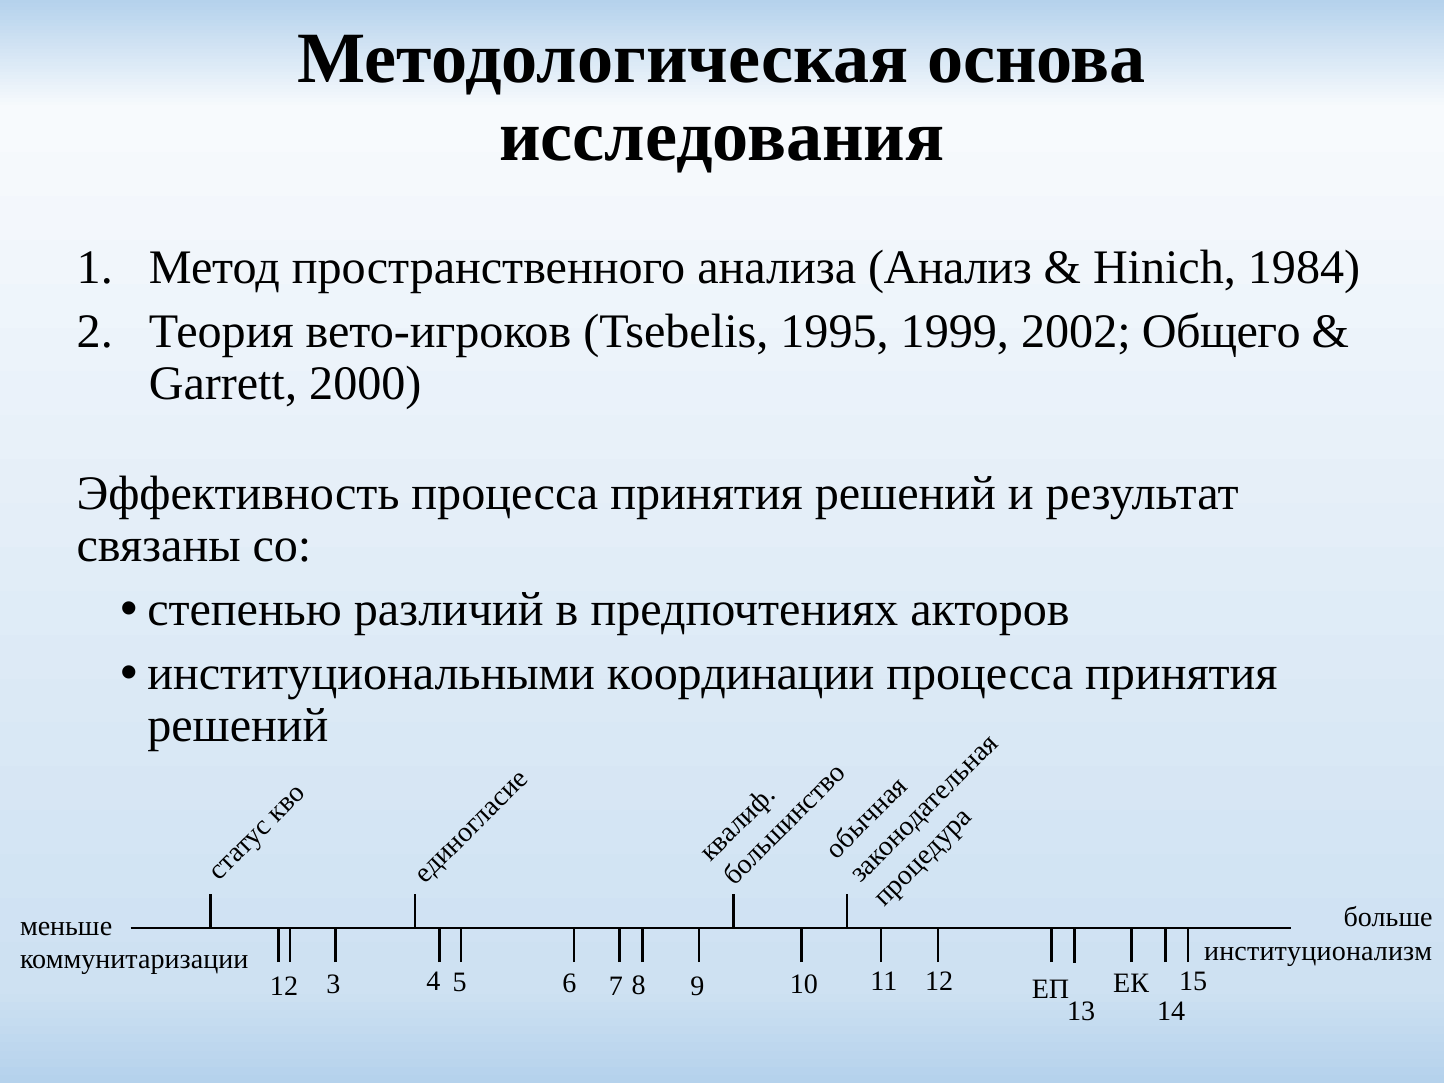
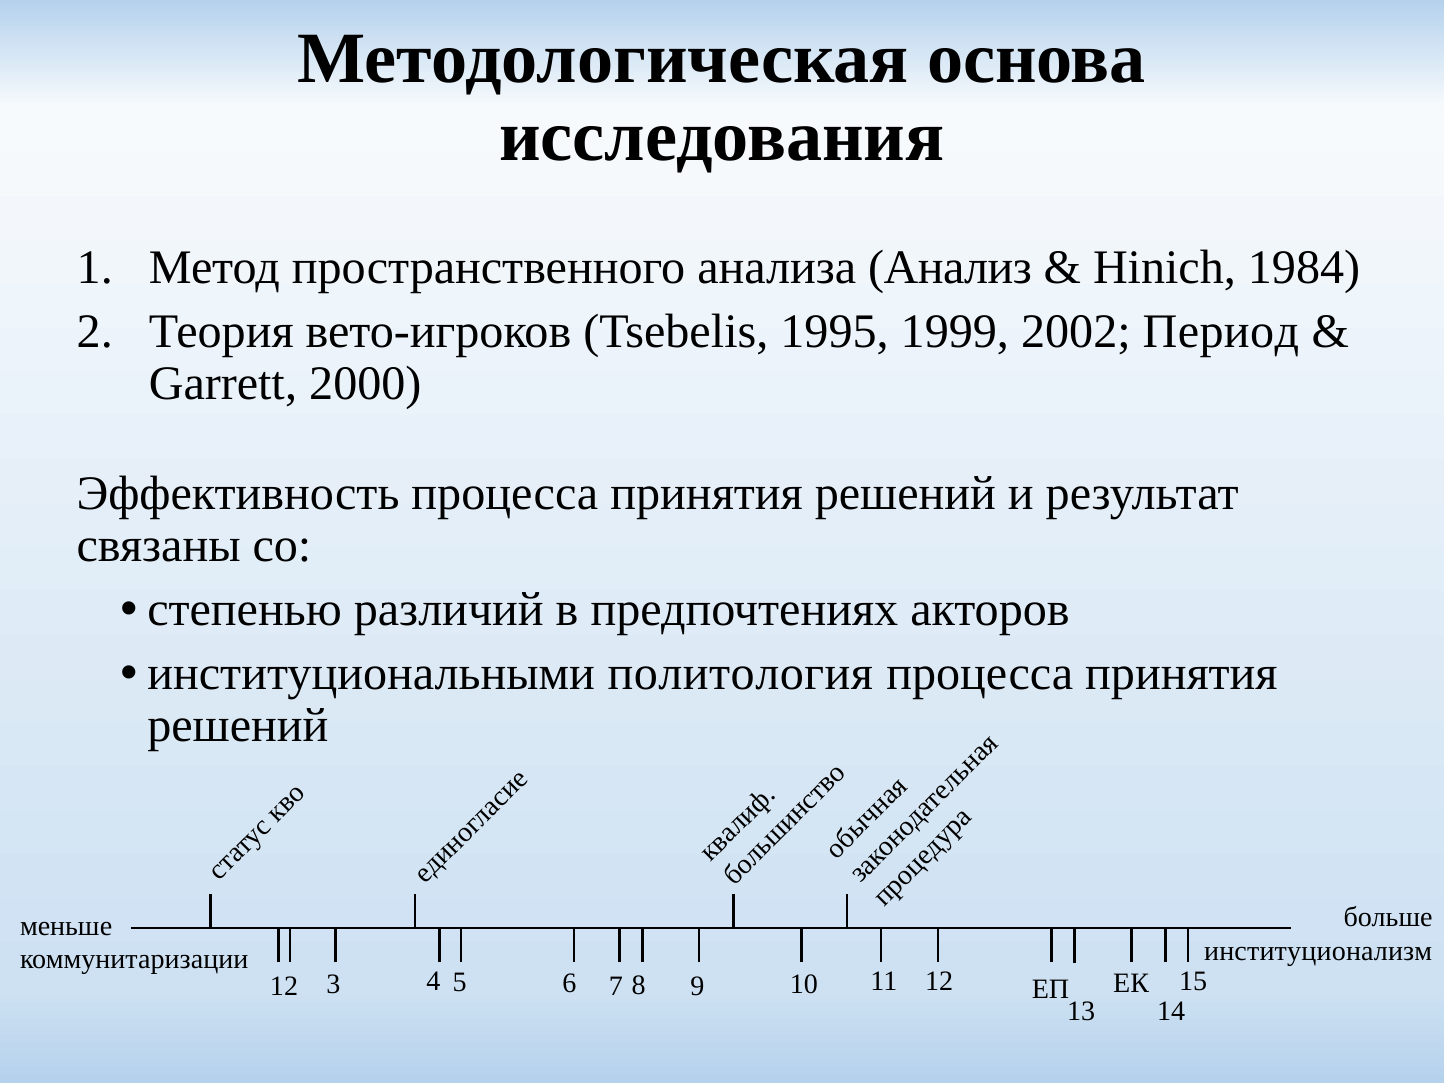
Общего: Общего -> Период (1221, 331)
координации: координации -> политология (740, 674)
